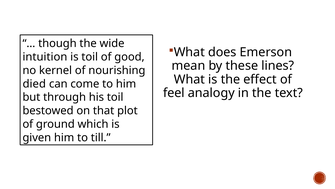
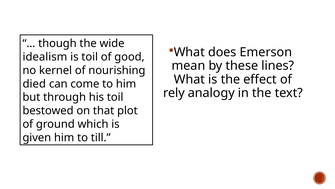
intuition: intuition -> idealism (45, 57)
feel: feel -> rely (174, 93)
